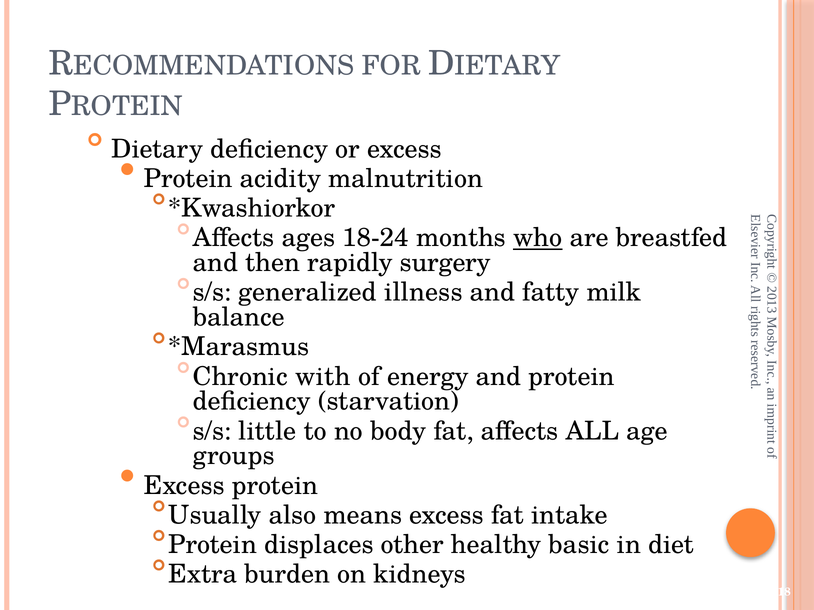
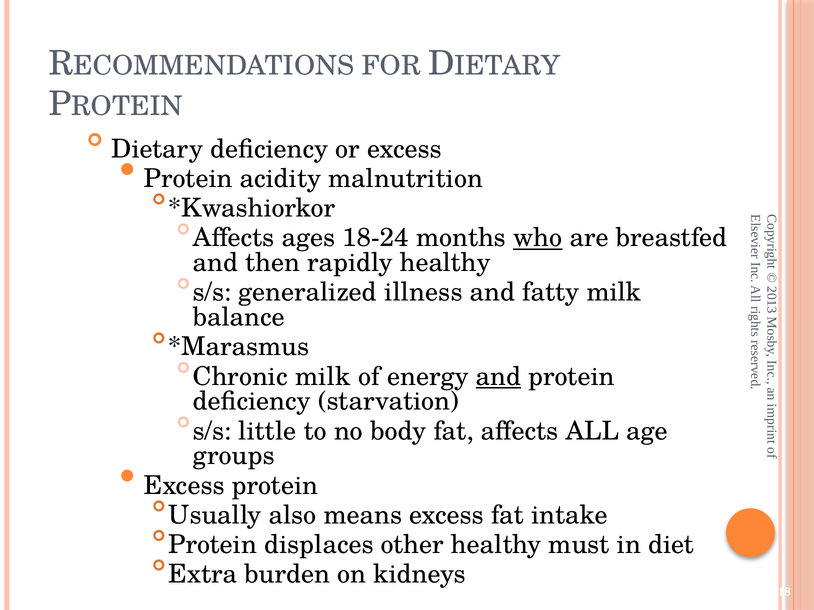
rapidly surgery: surgery -> healthy (445, 263)
Chronic with: with -> milk (323, 377)
and underline: none -> present (498, 377)
basic: basic -> must (579, 545)
